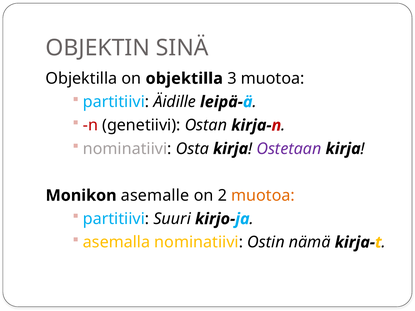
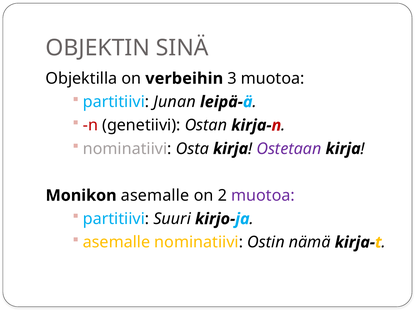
on objektilla: objektilla -> verbeihin (184, 79)
Äidille: Äidille -> Junan (175, 102)
muotoa colour: orange -> purple (263, 196)
asemalla: asemalla -> asemalle (117, 242)
